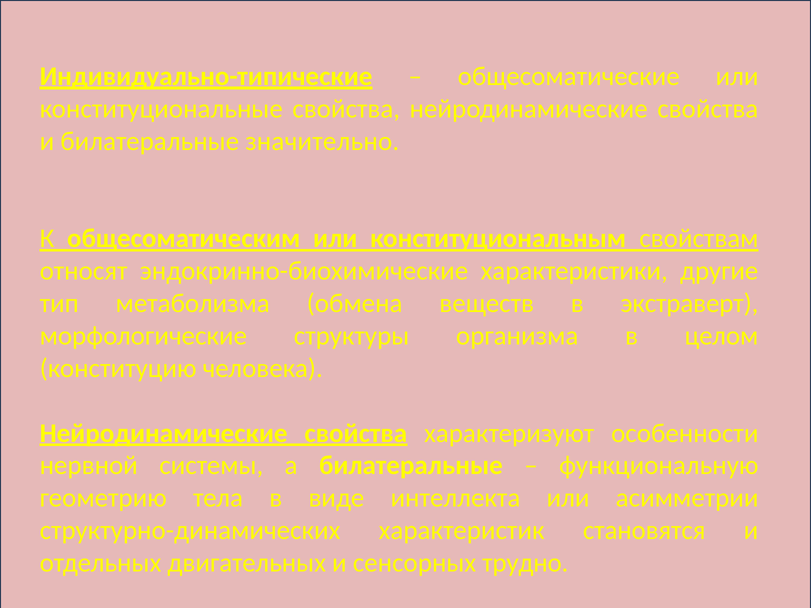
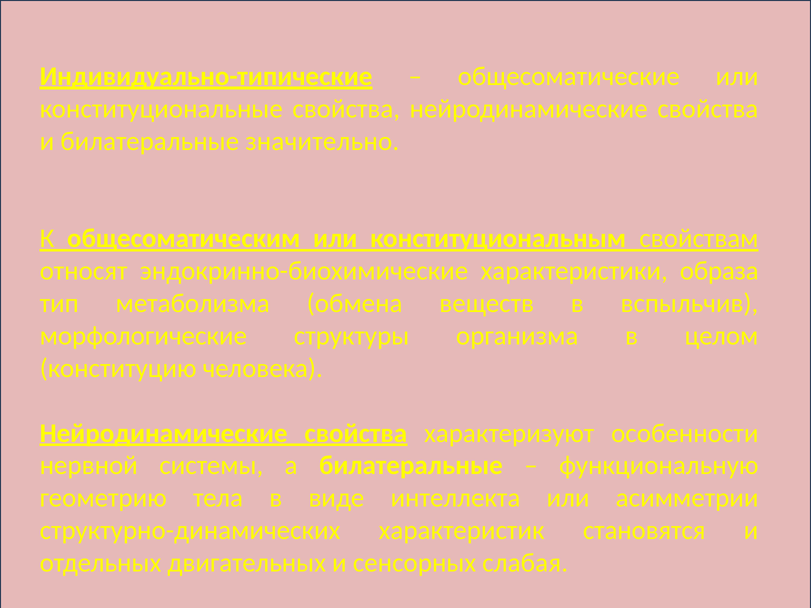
другие: другие -> образа (719, 271)
экстраверт: экстраверт -> вспыльчив (689, 304)
трудно: трудно -> слабая (525, 563)
